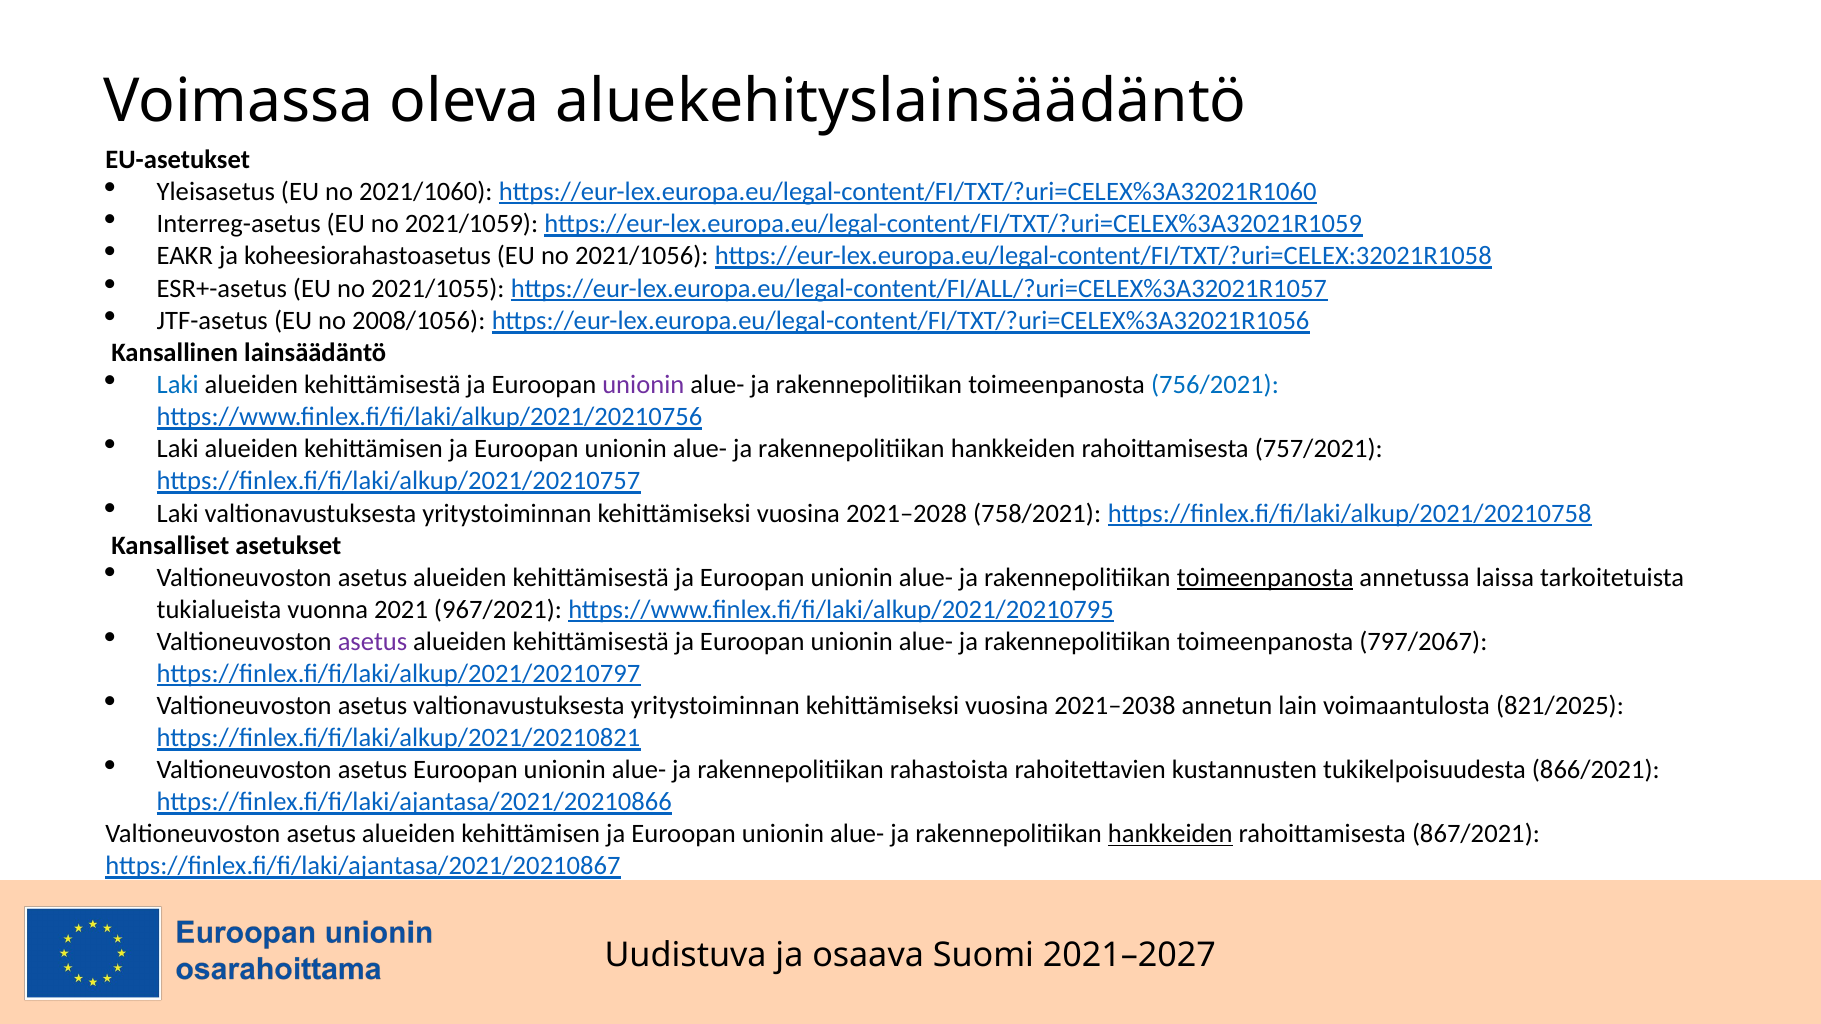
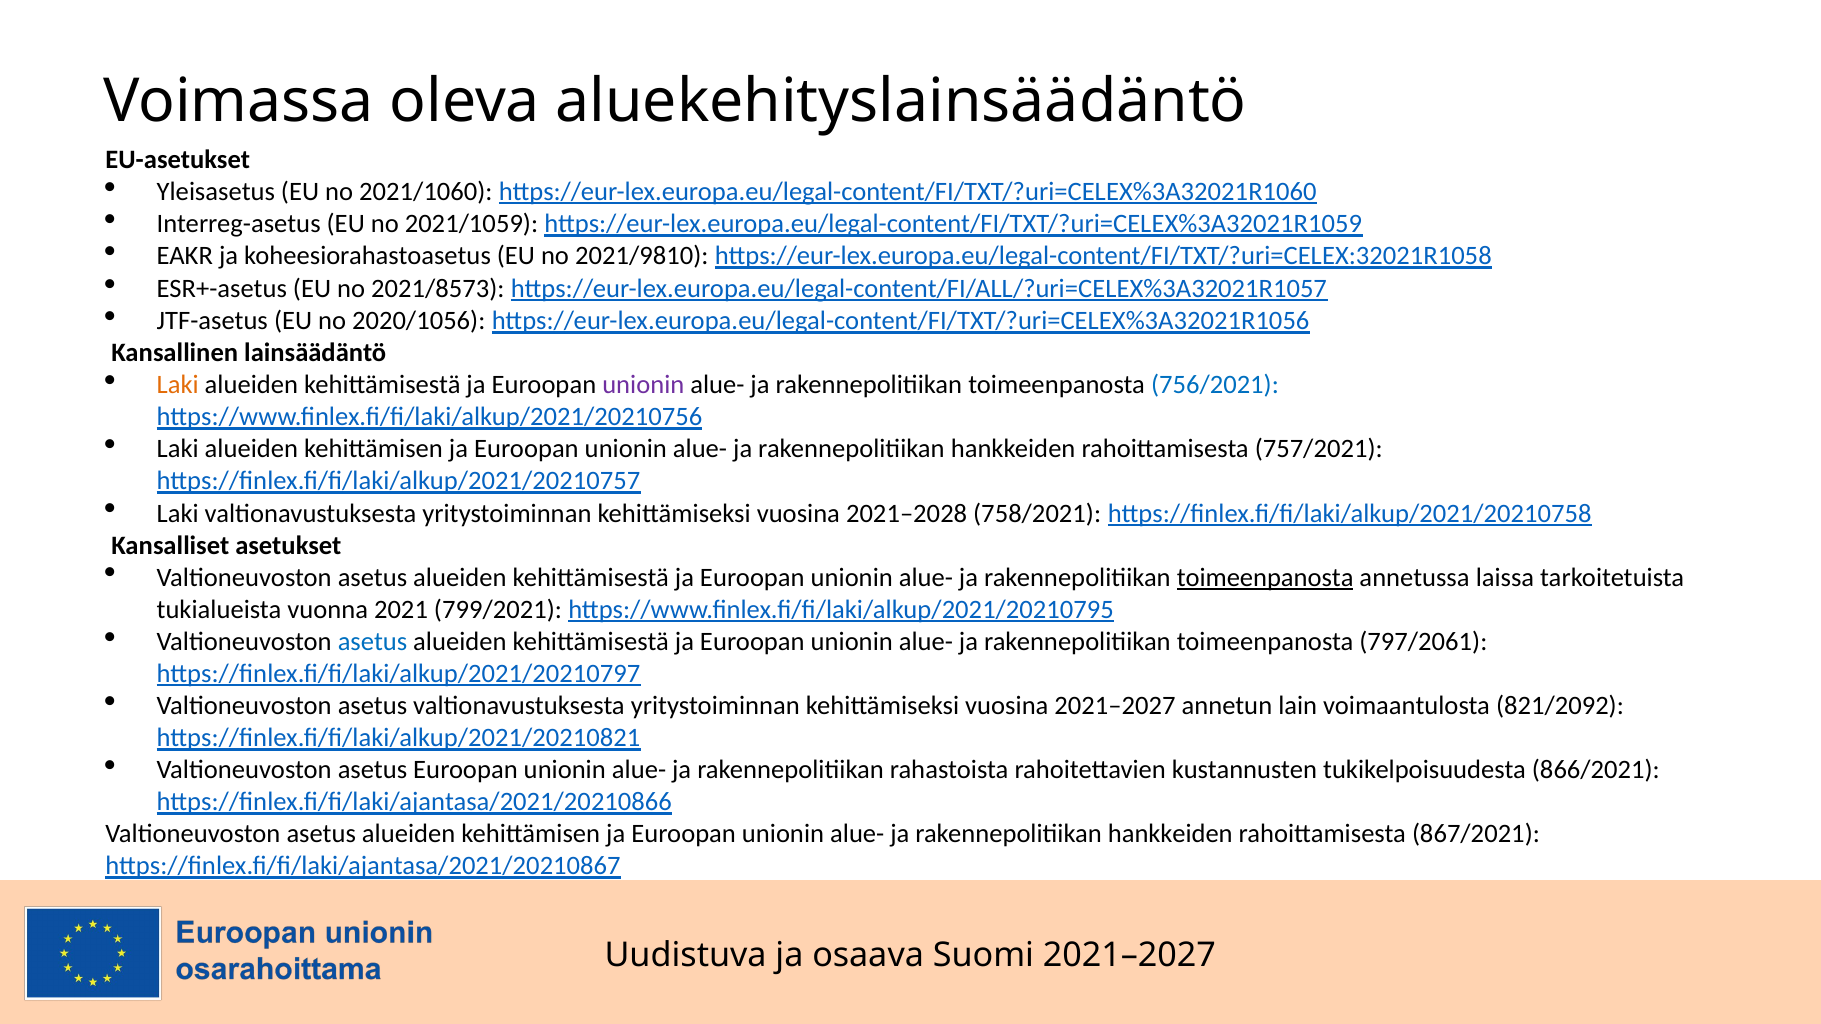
2021/1056: 2021/1056 -> 2021/9810 (642, 256)
2021/1055: 2021/1055 -> 2021/8573 (438, 289)
2008/1056: 2008/1056 -> 2020/1056 (419, 321)
Laki colour: blue -> orange (178, 385)
967/2021: 967/2021 -> 799/2021 (498, 610)
asetus colour: purple -> blue (372, 642)
797/2067: 797/2067 -> 797/2061 (1423, 642)
vuosina 2021–2038: 2021–2038 -> 2021–2027 (1115, 706)
821/2025: 821/2025 -> 821/2092 (1560, 706)
hankkeiden underline: present -> none (1170, 834)
